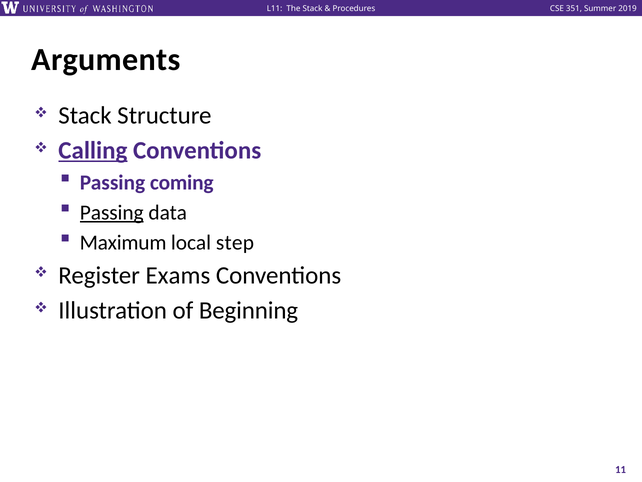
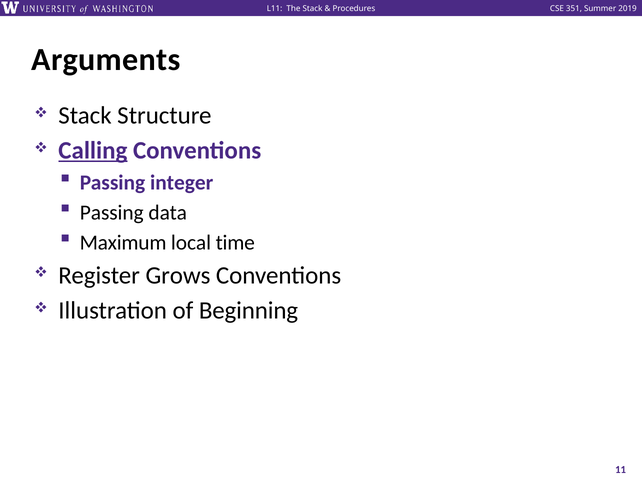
coming: coming -> integer (182, 182)
Passing underline: present -> none (112, 212)
step: step -> time (235, 242)
Exams: Exams -> Grows (178, 275)
